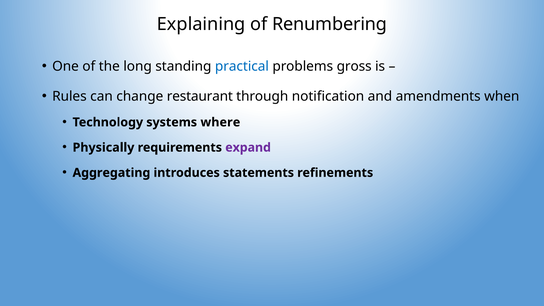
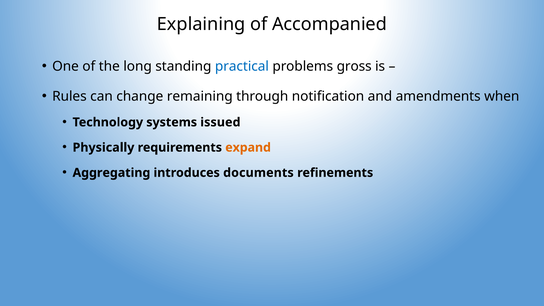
Renumbering: Renumbering -> Accompanied (330, 24)
restaurant: restaurant -> remaining (200, 96)
where: where -> issued (220, 122)
expand colour: purple -> orange (248, 148)
statements: statements -> documents (258, 173)
